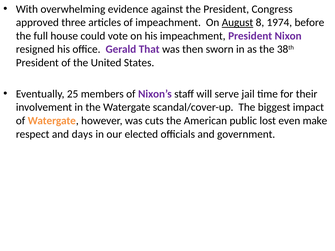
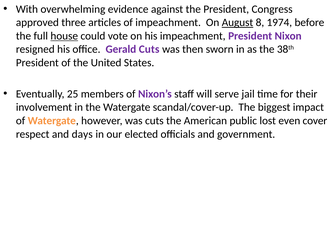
house underline: none -> present (64, 36)
Gerald That: That -> Cuts (149, 49)
make: make -> cover (315, 121)
